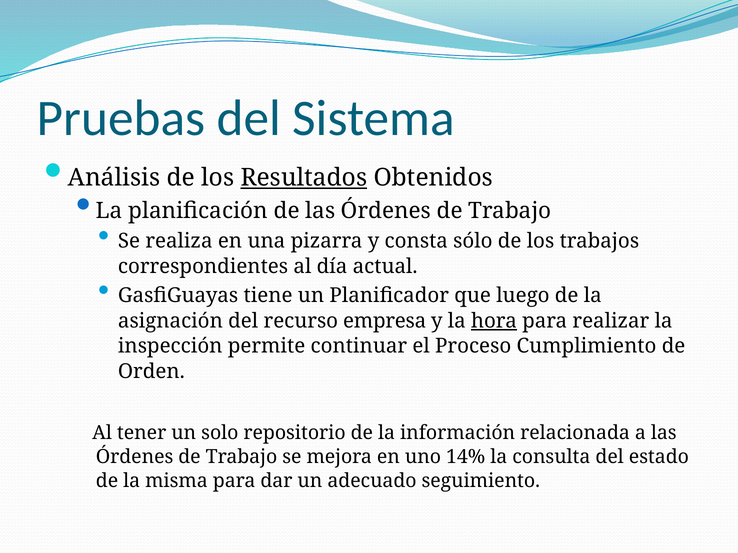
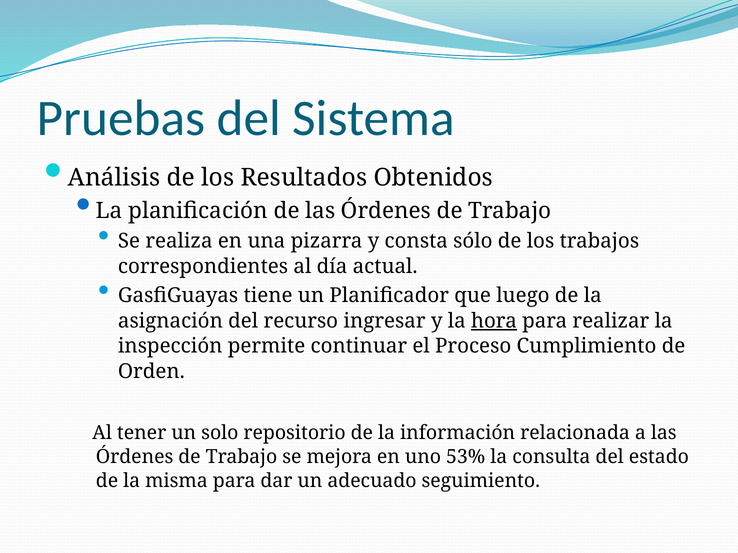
Resultados underline: present -> none (304, 178)
empresa: empresa -> ingresar (385, 321)
14%: 14% -> 53% (466, 457)
